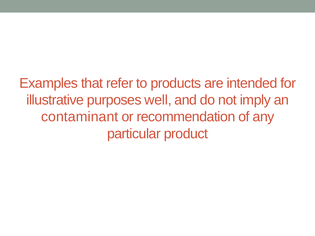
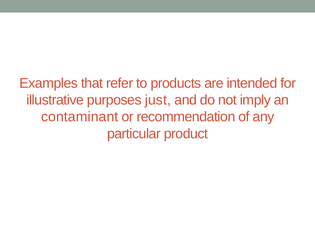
well: well -> just (158, 100)
